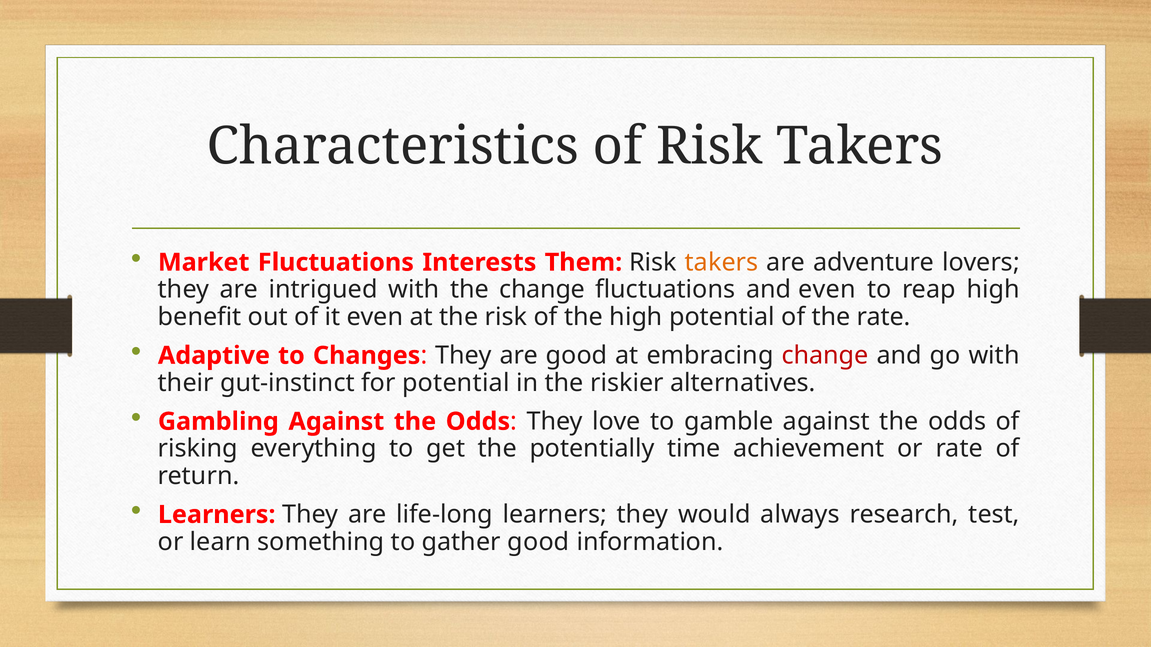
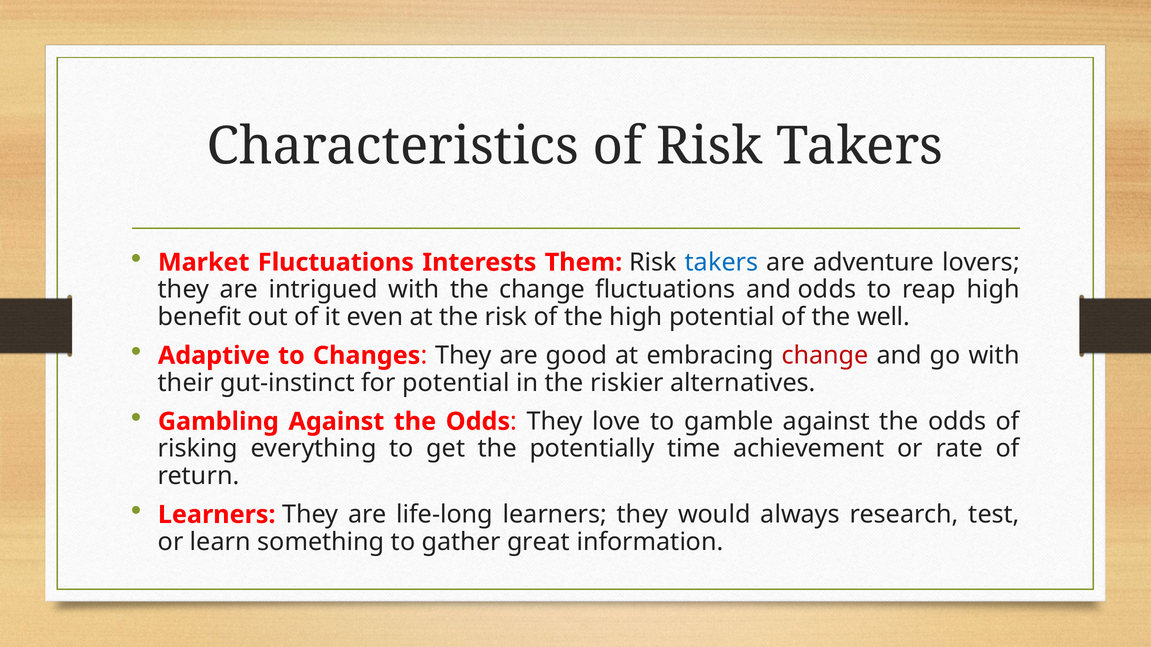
takers colour: orange -> blue (722, 263)
and even: even -> odds (827, 290)
the rate: rate -> well (884, 317)
gather good: good -> great (539, 542)
